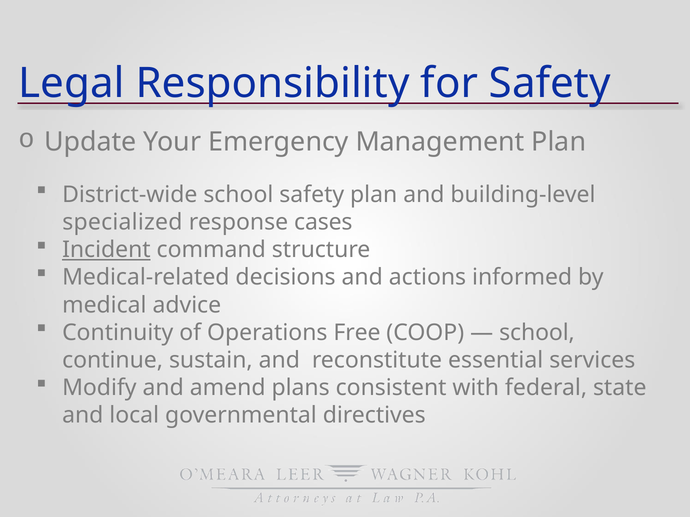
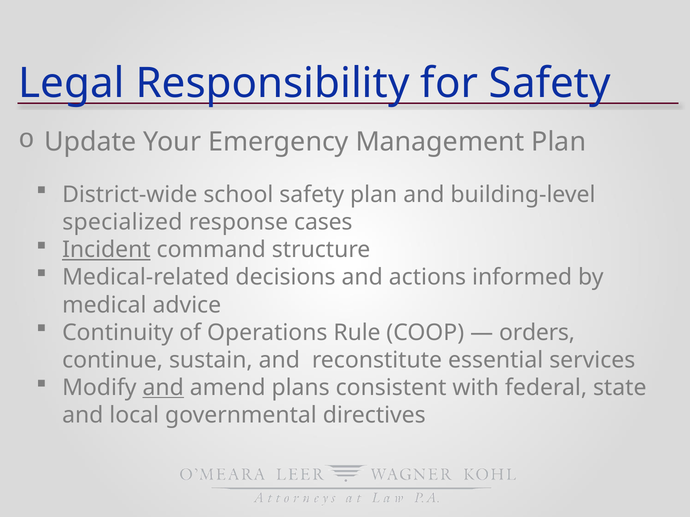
Free: Free -> Rule (357, 333)
school: school -> orders (537, 333)
and underline: none -> present (163, 388)
